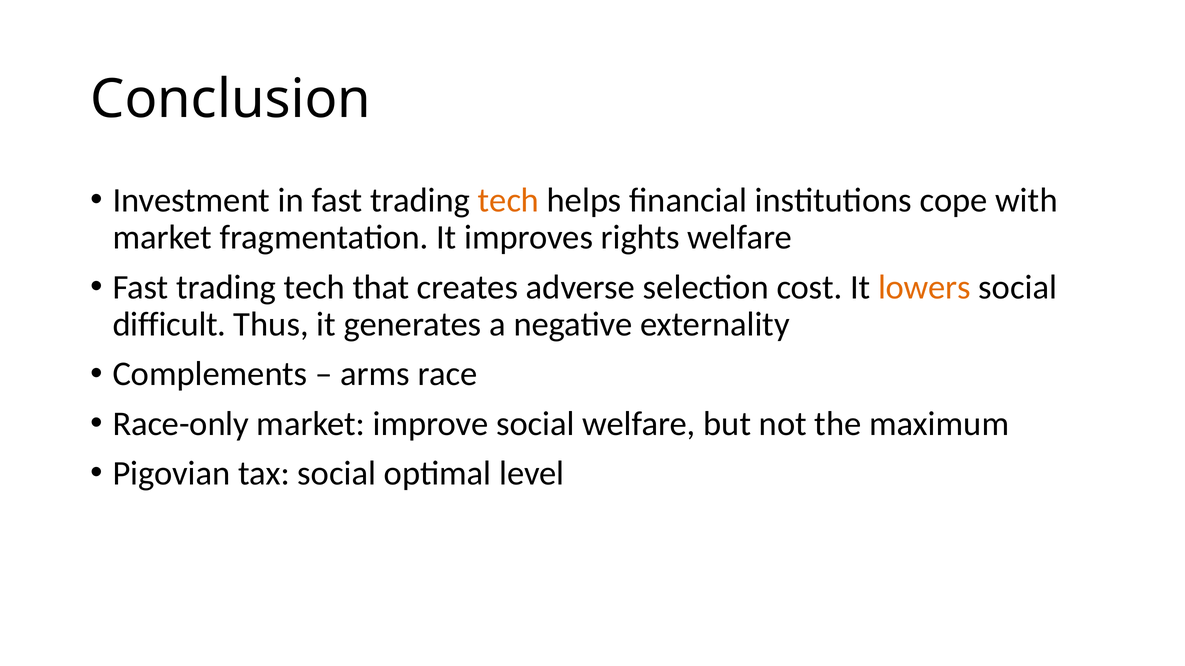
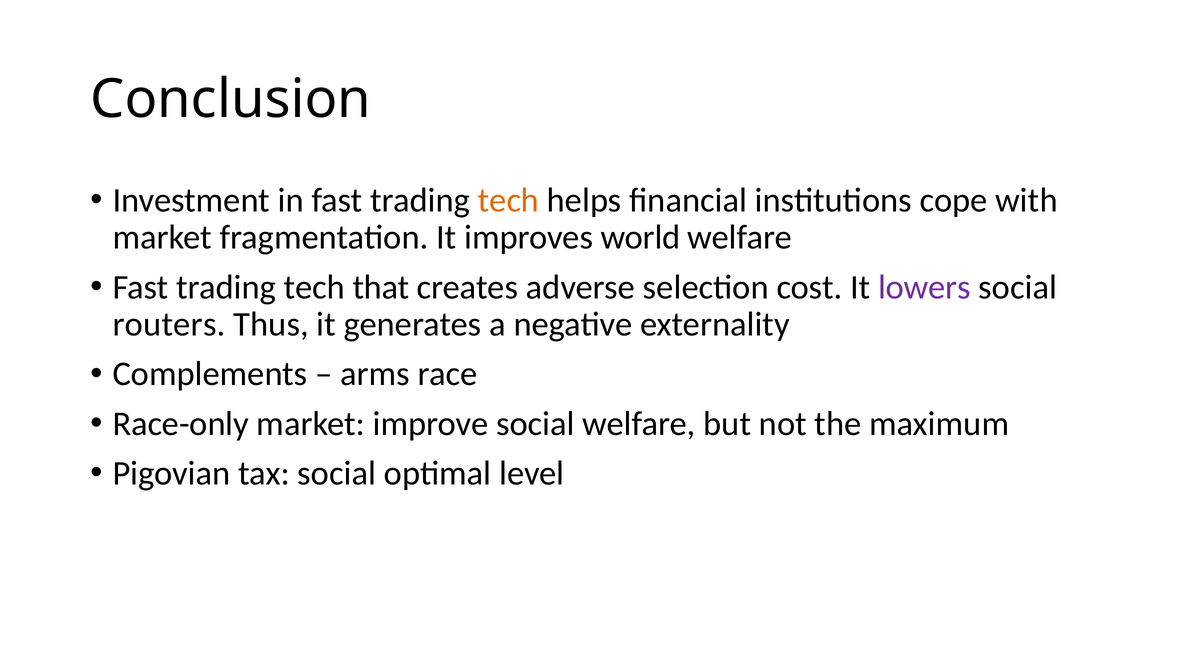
rights: rights -> world (640, 238)
lowers colour: orange -> purple (925, 287)
difficult: difficult -> routers (169, 325)
